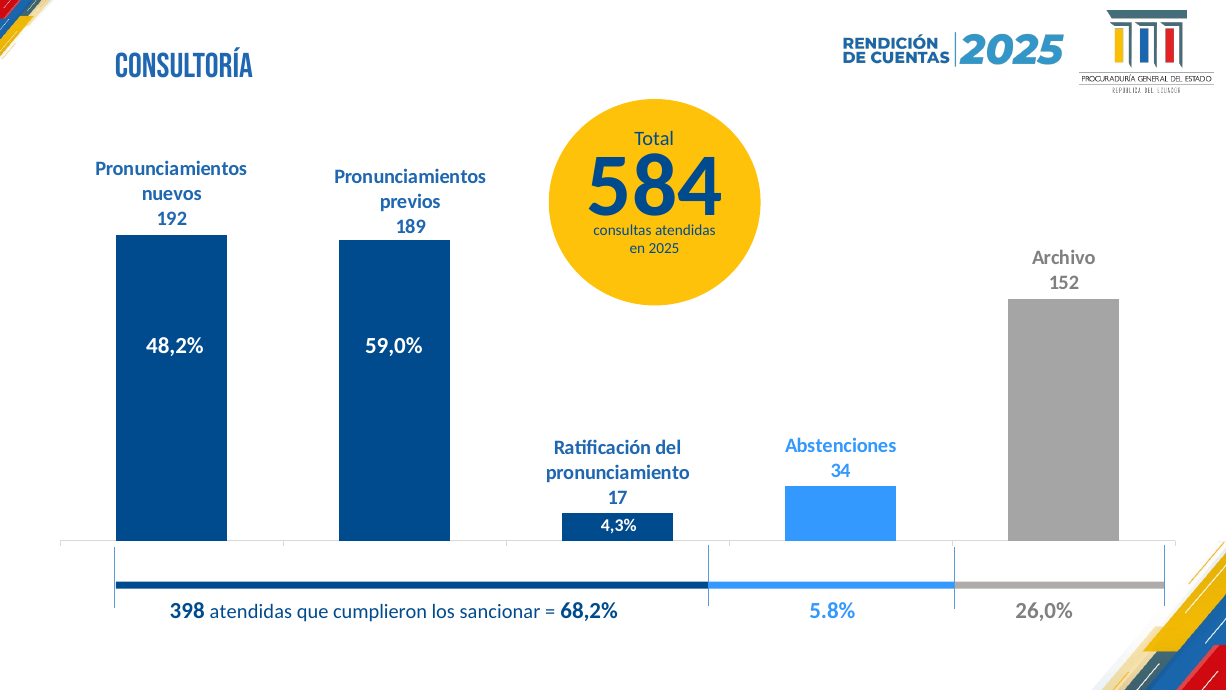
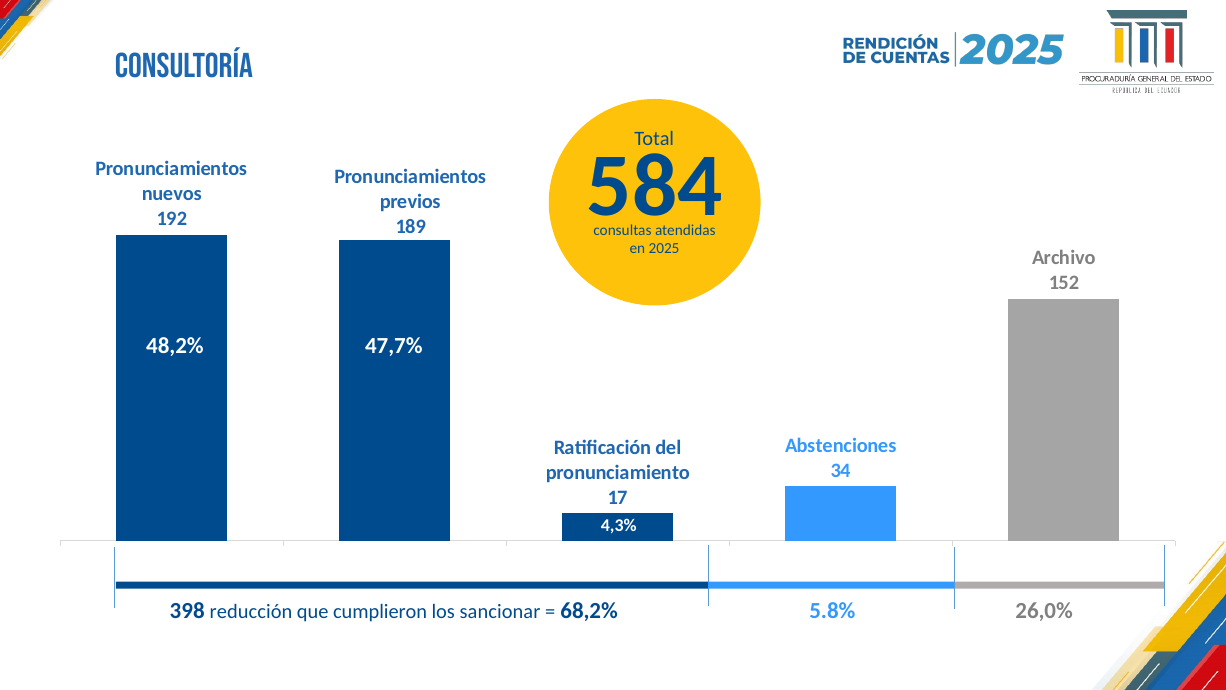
59,0%: 59,0% -> 47,7% (394, 346)
398 atendidas: atendidas -> reducción (251, 611)
